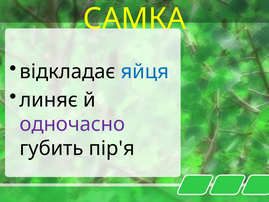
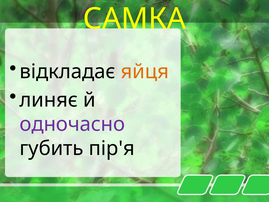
яйця colour: blue -> orange (145, 72)
